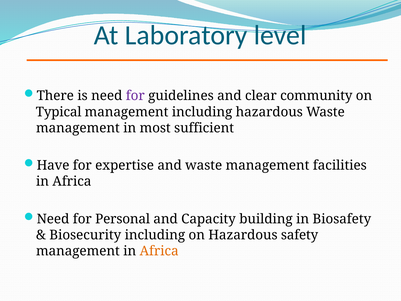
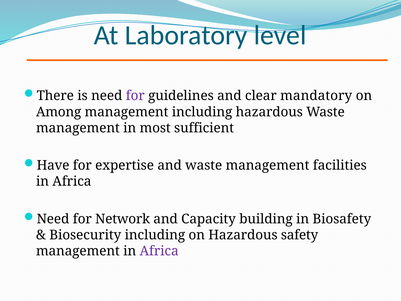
community: community -> mandatory (316, 96)
Typical: Typical -> Among (59, 112)
Personal: Personal -> Network (123, 219)
Africa colour: orange -> purple (159, 251)
